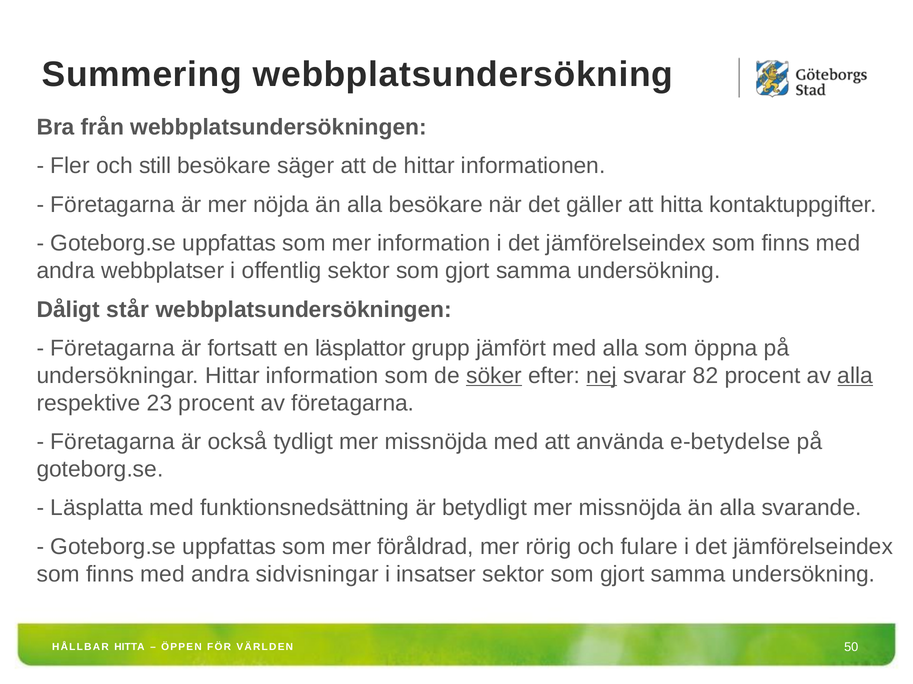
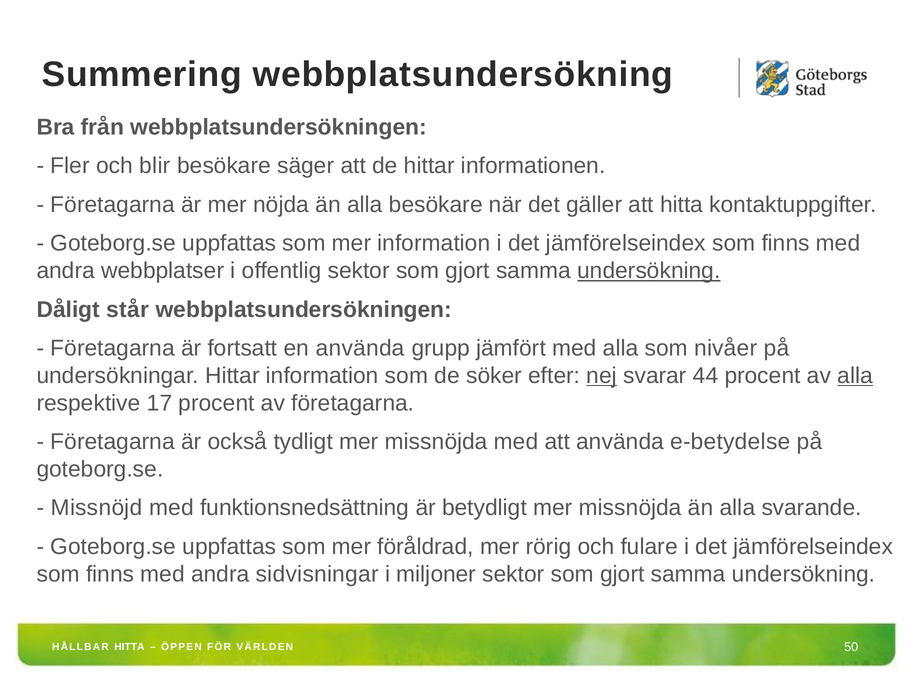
still: still -> blir (155, 166)
undersökning underline: none -> present (649, 271)
en läsplattor: läsplattor -> använda (360, 349)
öppna: öppna -> nivåer (726, 349)
söker underline: present -> none (494, 376)
82: 82 -> 44 (706, 376)
23: 23 -> 17 (160, 403)
Läsplatta: Läsplatta -> Missnöjd (97, 509)
insatser: insatser -> miljoner (436, 575)
